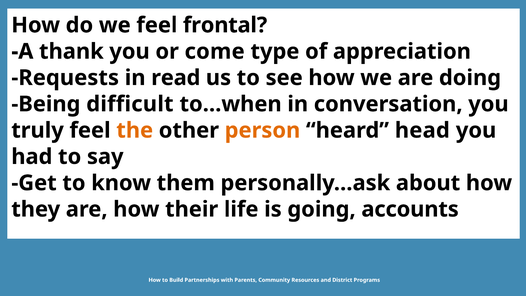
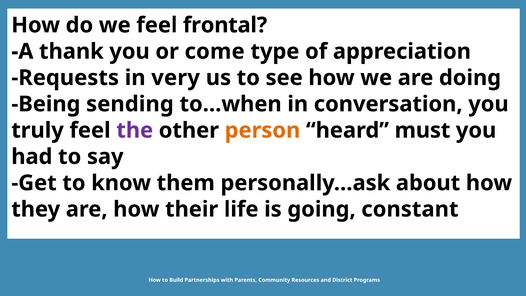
read: read -> very (176, 78)
difficult: difficult -> sending (130, 104)
the colour: orange -> purple (135, 130)
head: head -> must (422, 130)
accounts: accounts -> constant (410, 209)
